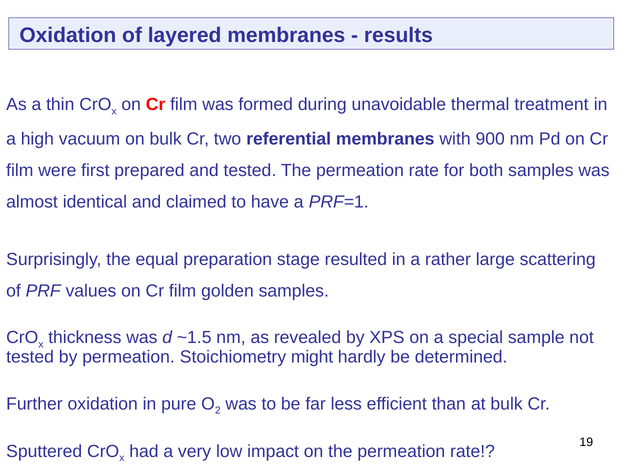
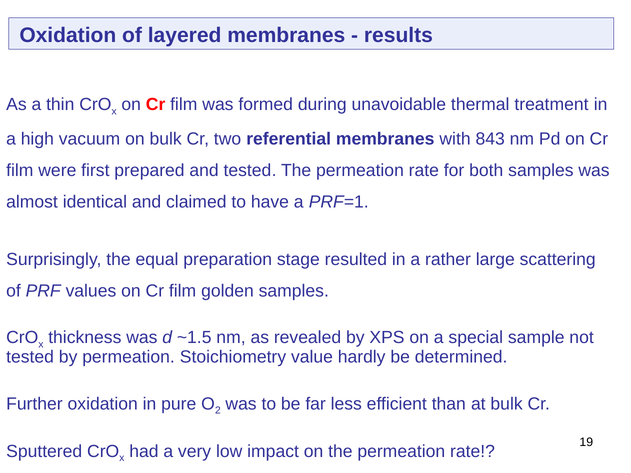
900: 900 -> 843 (490, 139)
might: might -> value (312, 357)
